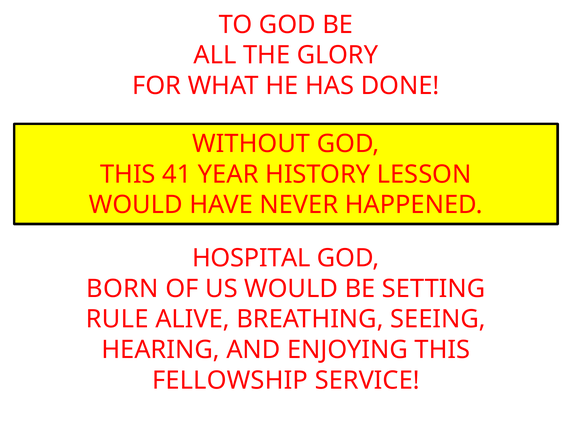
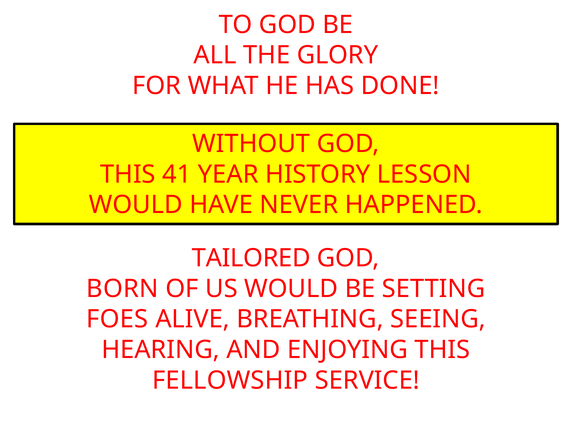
HOSPITAL: HOSPITAL -> TAILORED (251, 258)
RULE: RULE -> FOES (117, 319)
